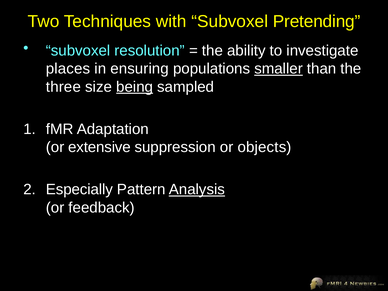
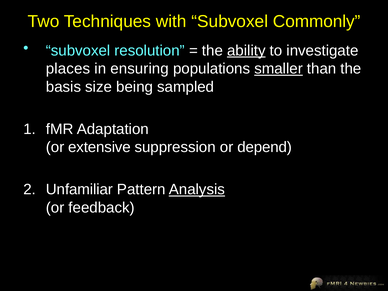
Pretending: Pretending -> Commonly (317, 22)
ability underline: none -> present (246, 51)
three: three -> basis (64, 87)
being underline: present -> none (135, 87)
objects: objects -> depend (265, 147)
Especially: Especially -> Unfamiliar (79, 189)
